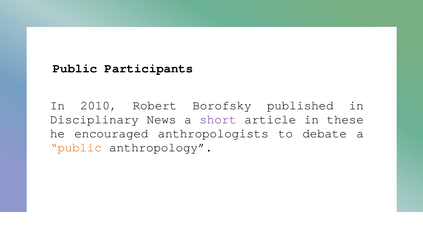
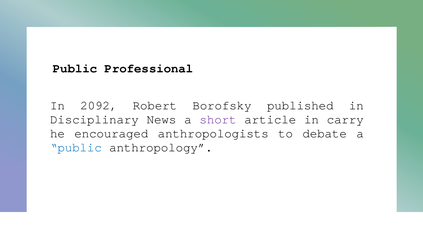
Participants: Participants -> Professional (149, 68)
2010: 2010 -> 2092 (99, 105)
these: these -> carry (345, 119)
public colour: orange -> blue (76, 147)
